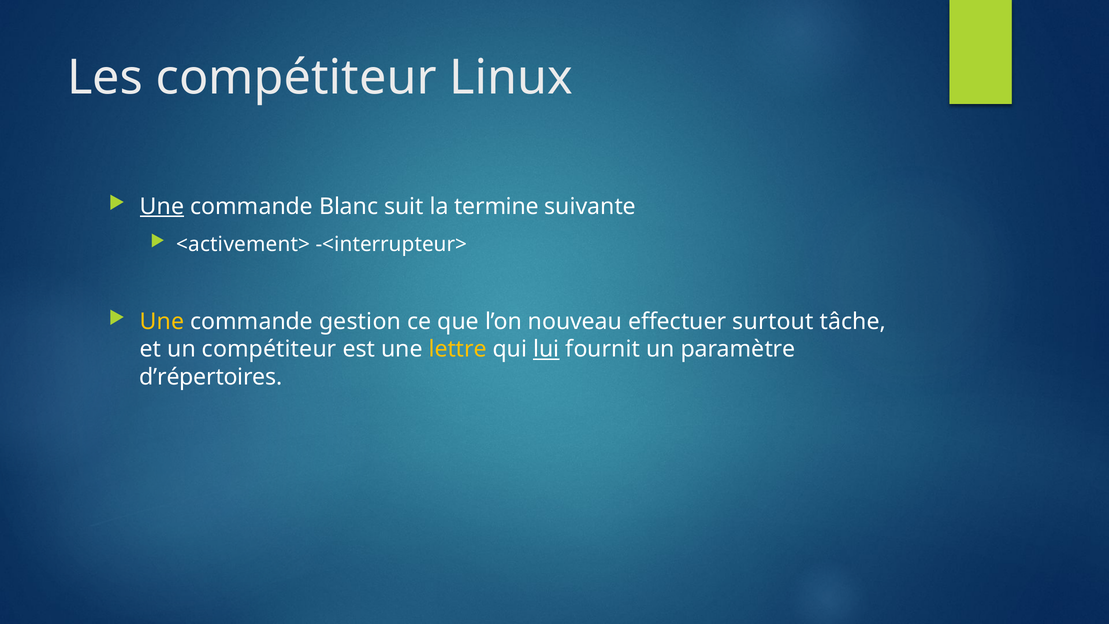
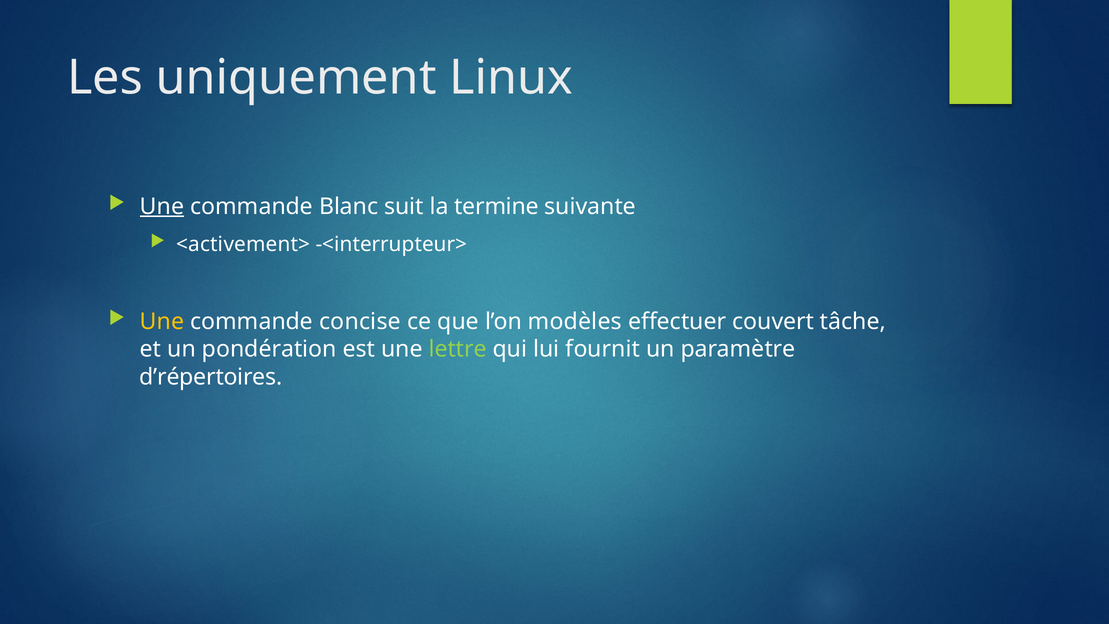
Les compétiteur: compétiteur -> uniquement (296, 78)
gestion: gestion -> concise (360, 321)
nouveau: nouveau -> modèles (575, 321)
surtout: surtout -> couvert (773, 321)
un compétiteur: compétiteur -> pondération (269, 349)
lettre colour: yellow -> light green (458, 349)
lui underline: present -> none (546, 349)
